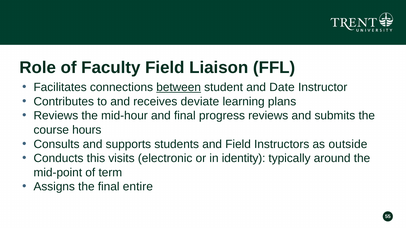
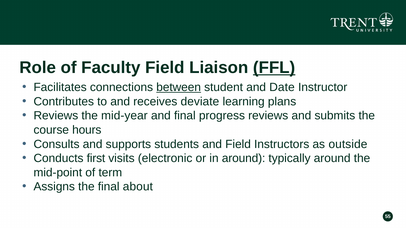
FFL underline: none -> present (274, 68)
mid-hour: mid-hour -> mid-year (124, 116)
this: this -> first (96, 159)
in identity: identity -> around (244, 159)
entire: entire -> about (138, 187)
